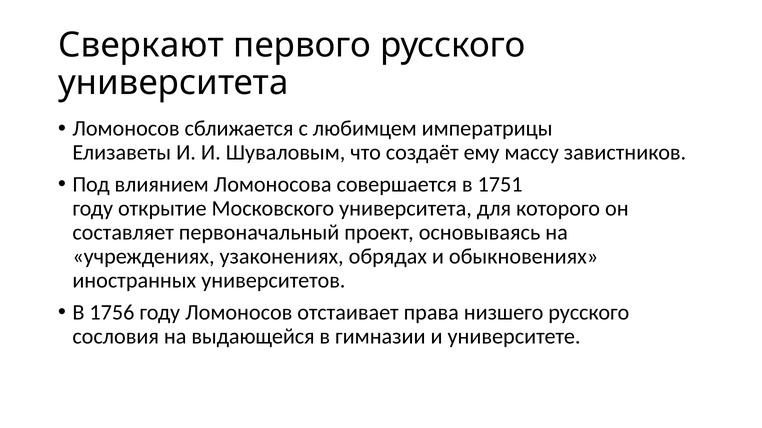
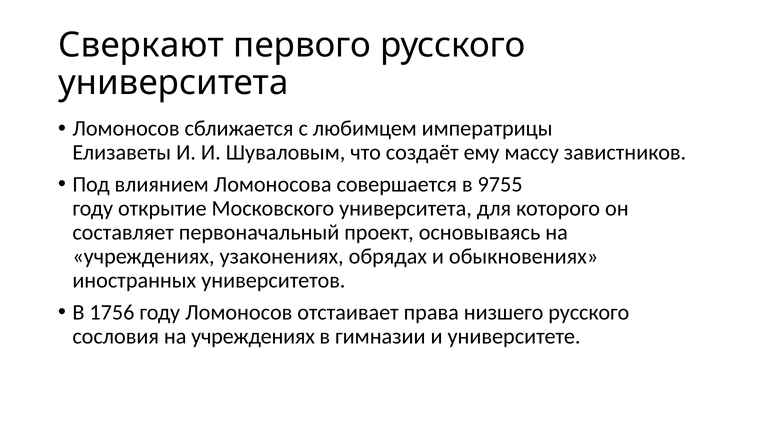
1751: 1751 -> 9755 (500, 185)
сословия на выдающейся: выдающейся -> учреждениях (253, 337)
